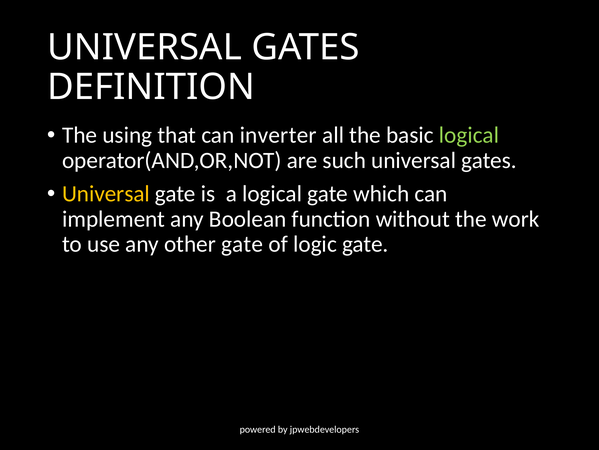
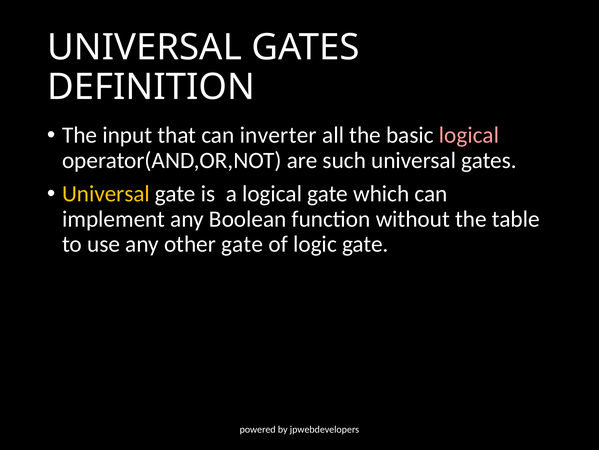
using: using -> input (127, 135)
logical colour: light green -> pink (469, 135)
work: work -> table (516, 219)
